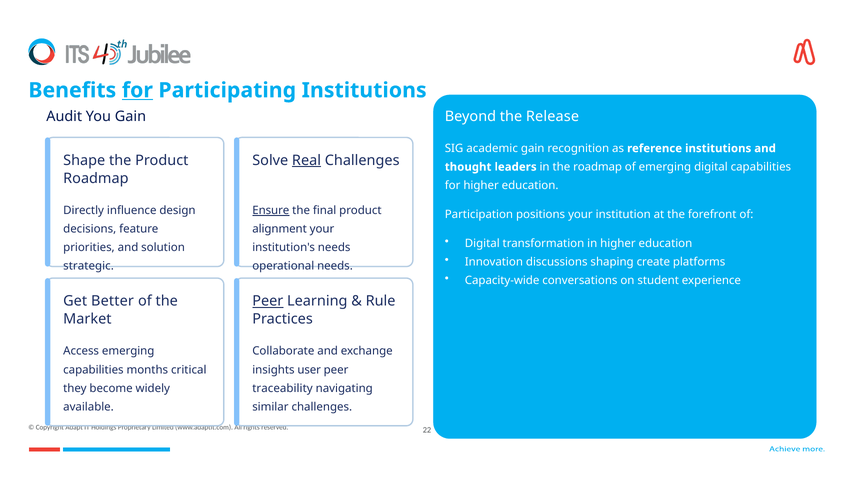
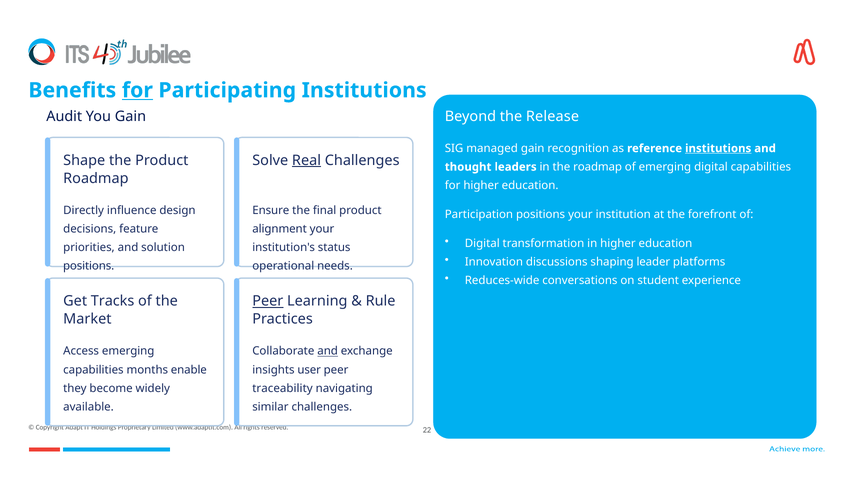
academic: academic -> managed (492, 149)
institutions underline: none -> present (718, 149)
Ensure underline: present -> none (271, 211)
institution's needs: needs -> status (334, 248)
create: create -> leader (653, 262)
strategic: strategic -> positions (89, 266)
Capacity-wide: Capacity-wide -> Reduces-wide (502, 281)
Better: Better -> Tracks (113, 301)
and underline: none -> present (328, 351)
critical: critical -> enable (189, 370)
